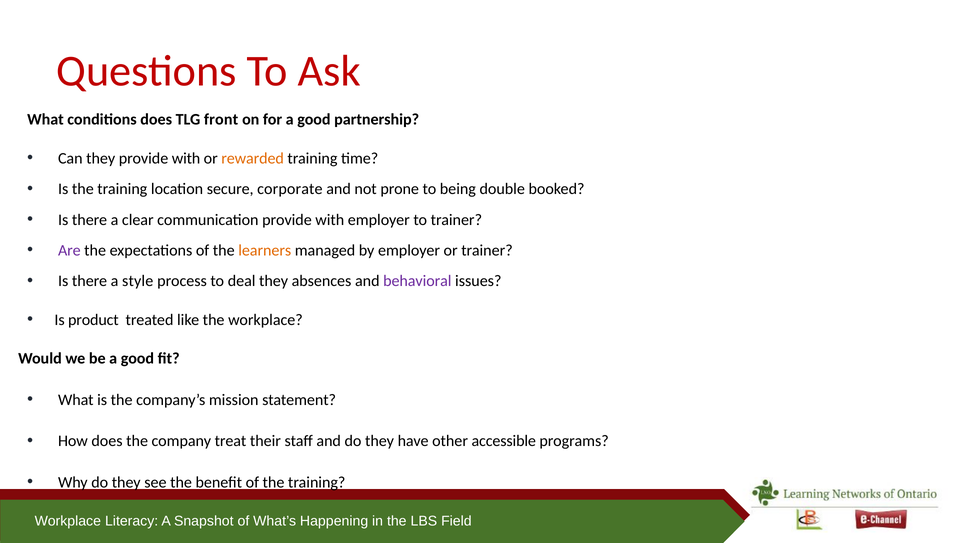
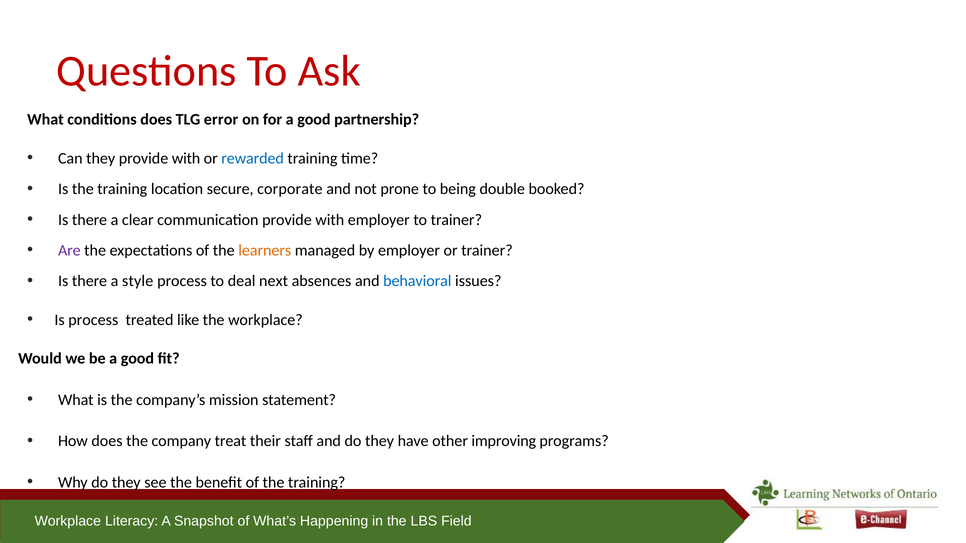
front: front -> error (221, 120)
rewarded colour: orange -> blue (253, 158)
deal they: they -> next (274, 281)
behavioral colour: purple -> blue (417, 281)
Is product: product -> process (93, 320)
accessible: accessible -> improving (504, 441)
